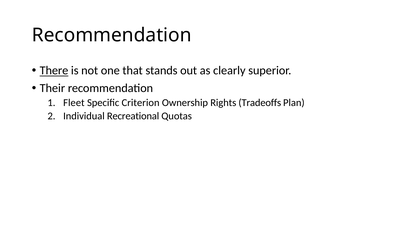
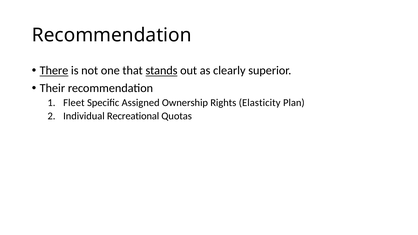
stands underline: none -> present (161, 71)
Criterion: Criterion -> Assigned (141, 103)
Tradeoffs: Tradeoffs -> Elasticity (260, 103)
